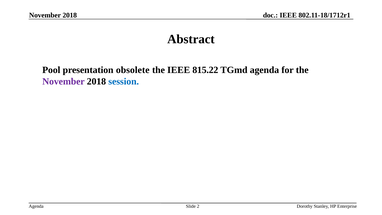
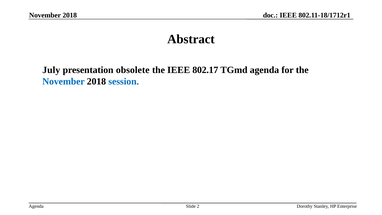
Pool: Pool -> July (51, 70)
815.22: 815.22 -> 802.17 (205, 70)
November colour: purple -> blue (63, 81)
